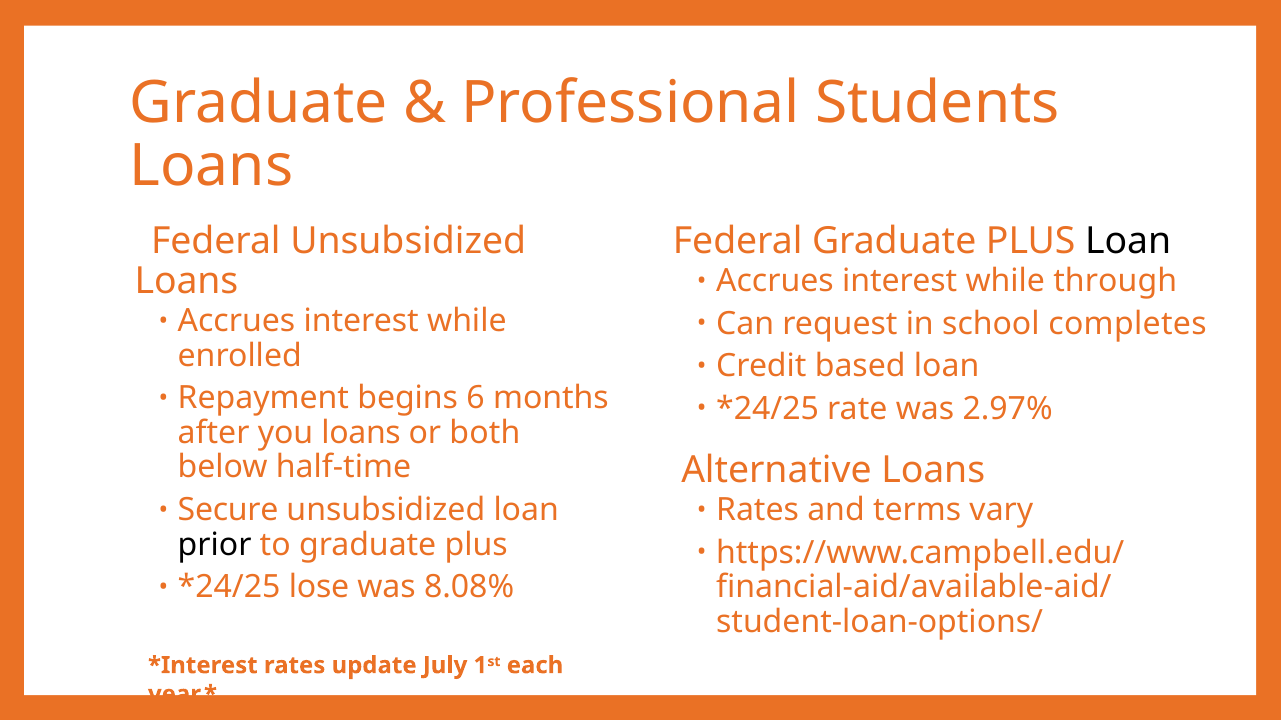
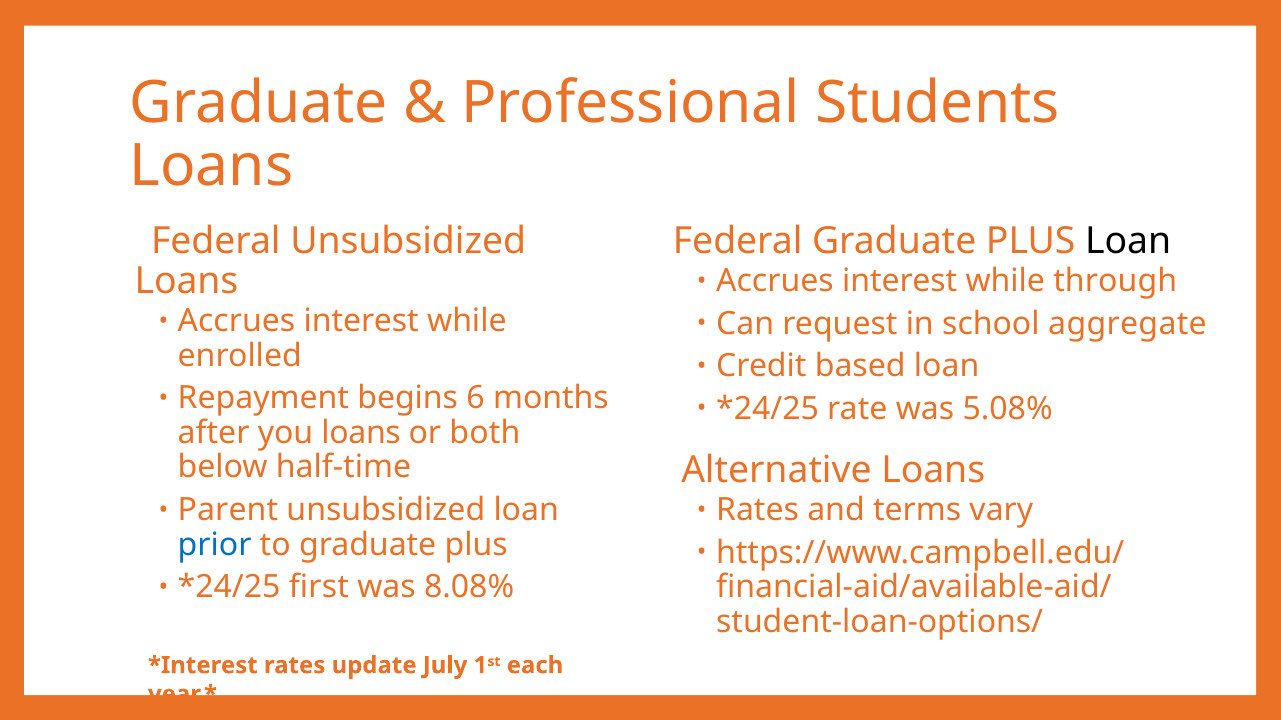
completes: completes -> aggregate (1127, 324)
2.97%: 2.97% -> 5.08% (1008, 409)
Secure: Secure -> Parent (228, 510)
prior colour: black -> blue (215, 545)
lose: lose -> first (319, 588)
